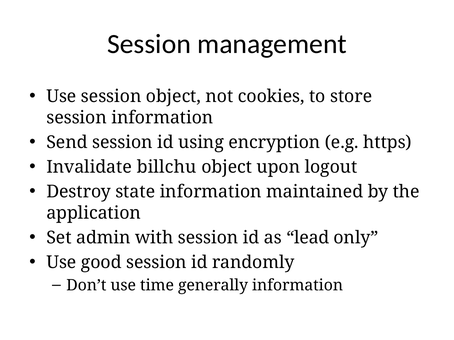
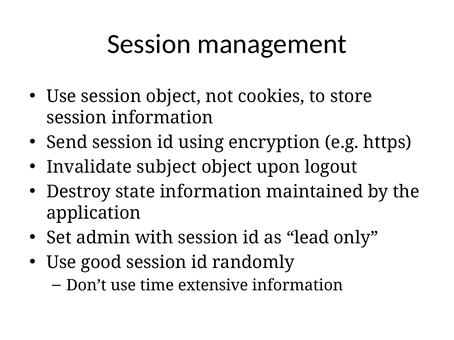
billchu: billchu -> subject (167, 167)
generally: generally -> extensive (213, 286)
